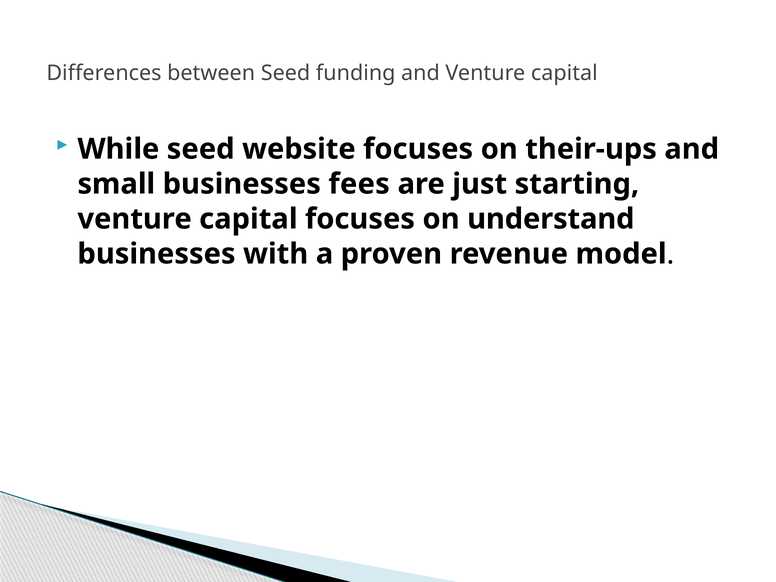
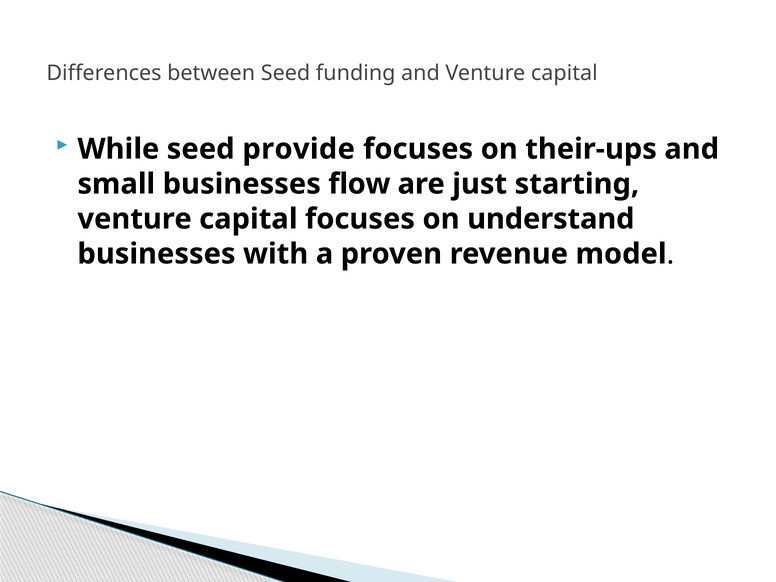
website: website -> provide (299, 149)
fees: fees -> flow (359, 184)
